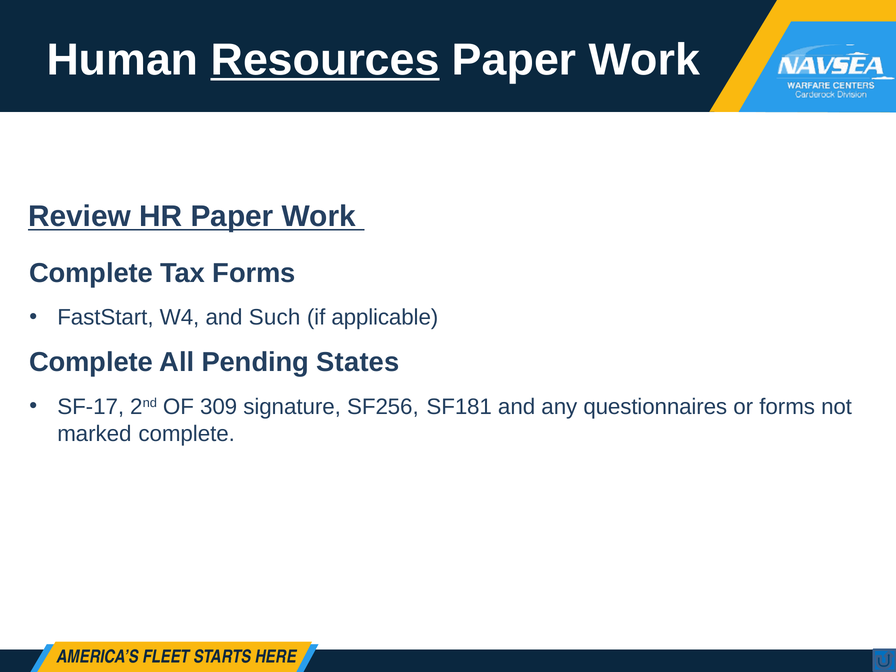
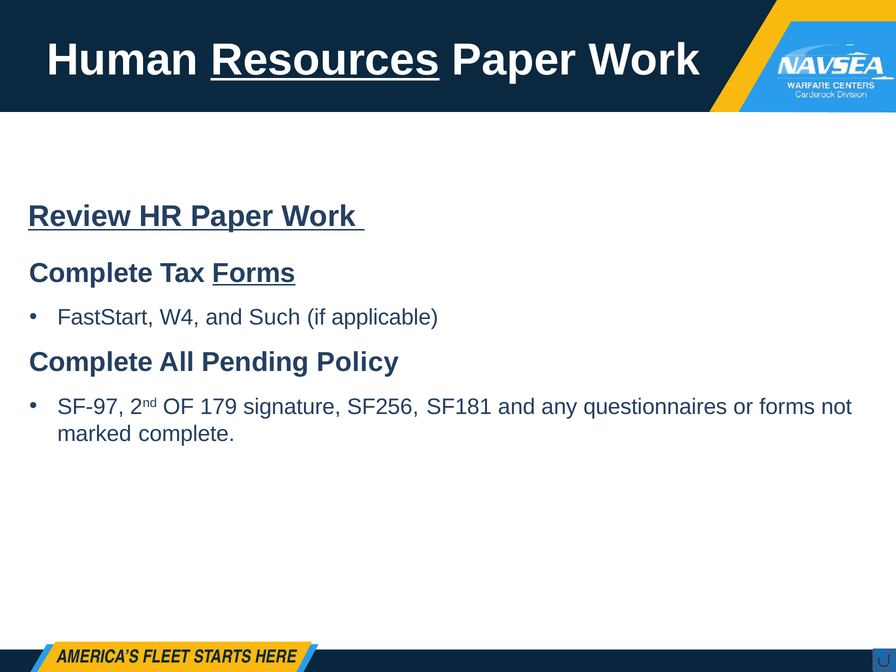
Forms underline: none -> present (254, 273)
States: States -> Policy (358, 362)
SF-17: SF-17 -> SF-97 (91, 407)
309: 309 -> 179 (219, 407)
